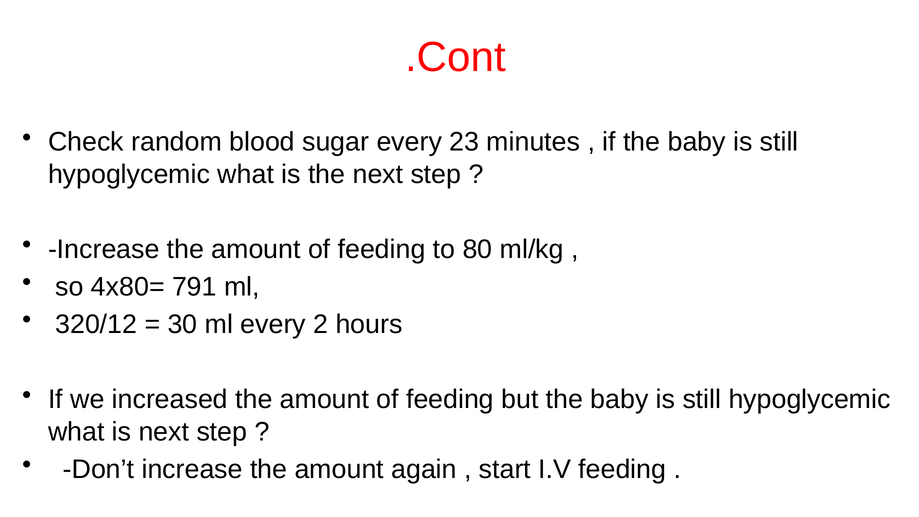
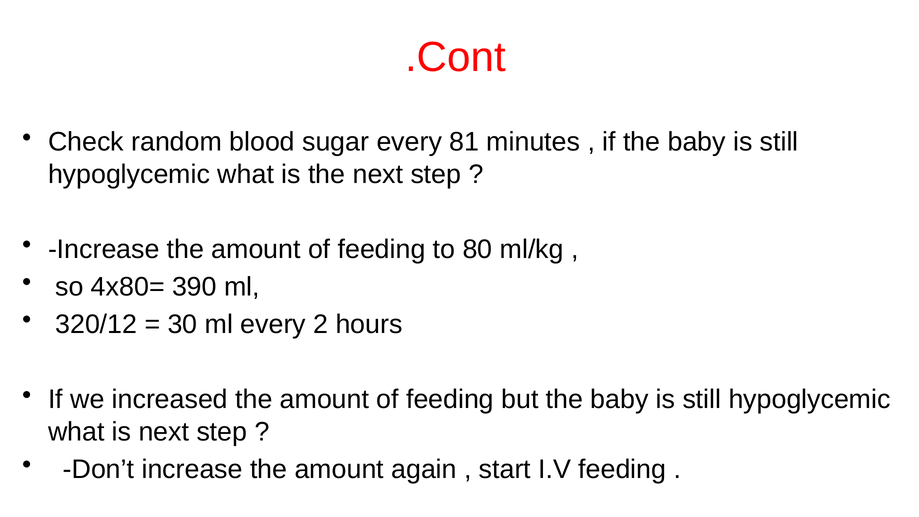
23: 23 -> 81 (464, 142)
791: 791 -> 390 (194, 287)
